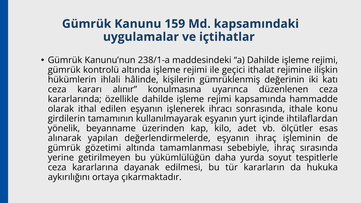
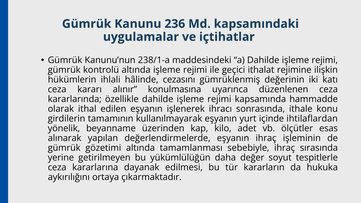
159: 159 -> 236 (175, 24)
kişilerin: kişilerin -> cezasını (179, 80)
yurda: yurda -> değer (252, 158)
